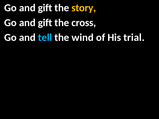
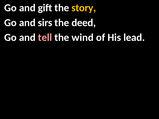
gift: gift -> sirs (45, 23)
cross: cross -> deed (84, 23)
tell colour: light blue -> pink (45, 38)
trial: trial -> lead (134, 38)
